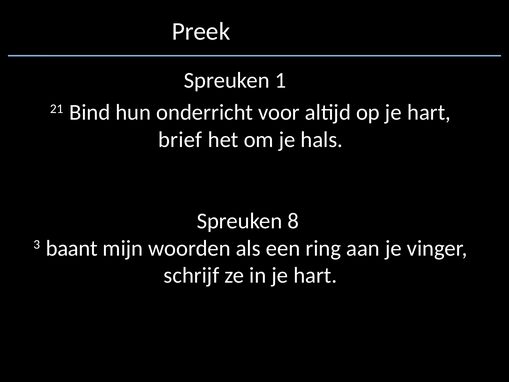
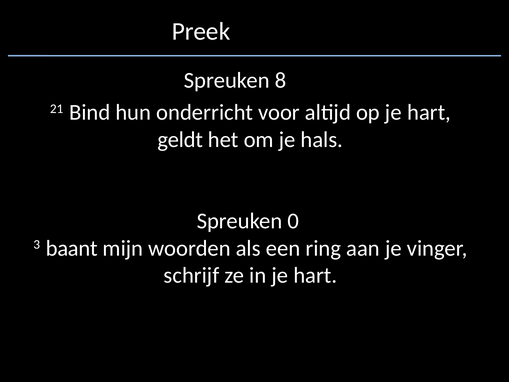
1: 1 -> 8 (280, 80)
brief: brief -> geldt (180, 139)
8: 8 -> 0 (293, 221)
